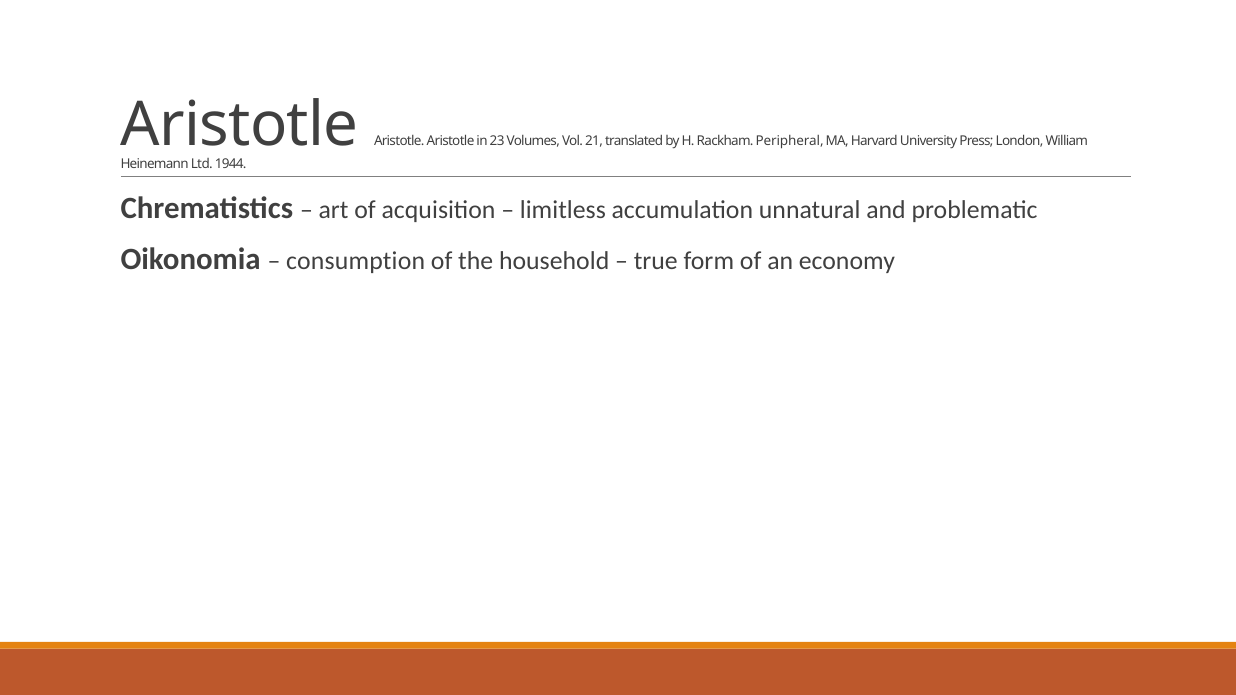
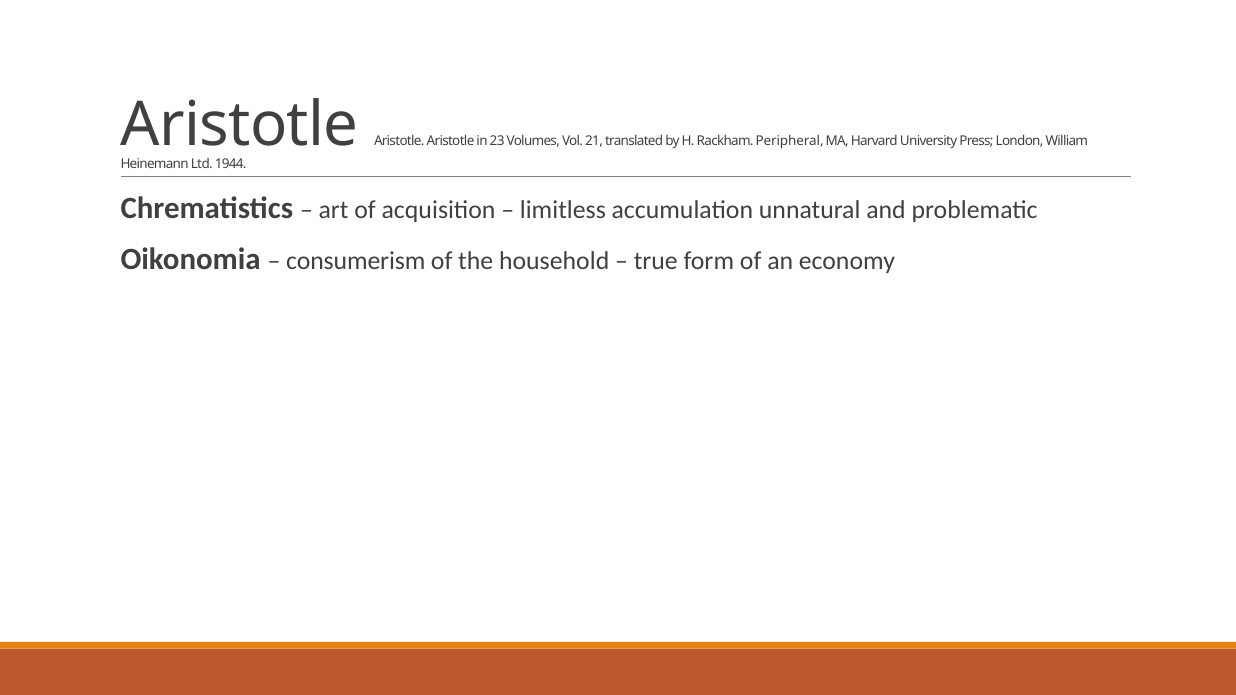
consumption: consumption -> consumerism (356, 261)
